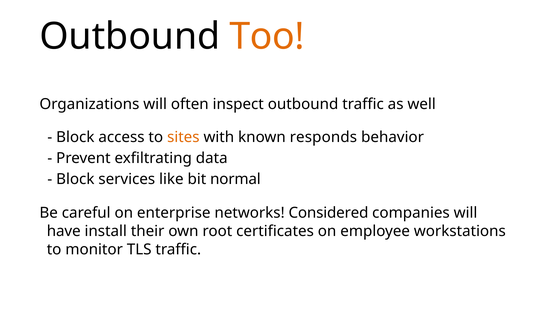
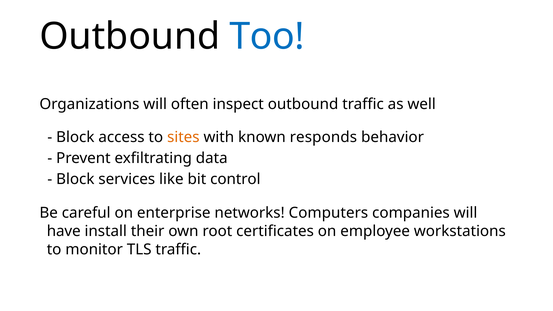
Too colour: orange -> blue (267, 37)
normal: normal -> control (235, 179)
Considered: Considered -> Computers (328, 213)
